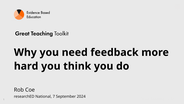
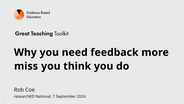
hard: hard -> miss (26, 66)
